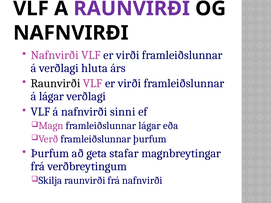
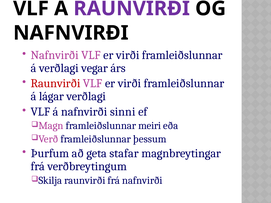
hluta: hluta -> vegar (95, 68)
Raunvirði colour: black -> red (56, 84)
framleiðslunnar lágar: lágar -> meiri (150, 126)
framleiðslunnar þurfum: þurfum -> þessum (150, 139)
